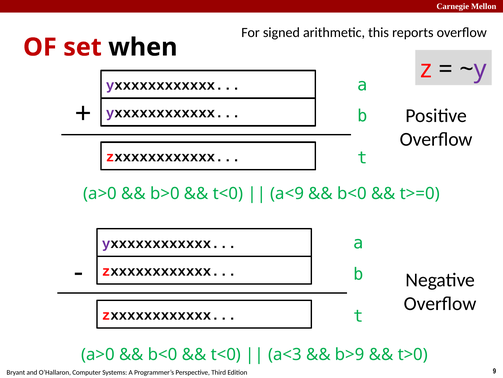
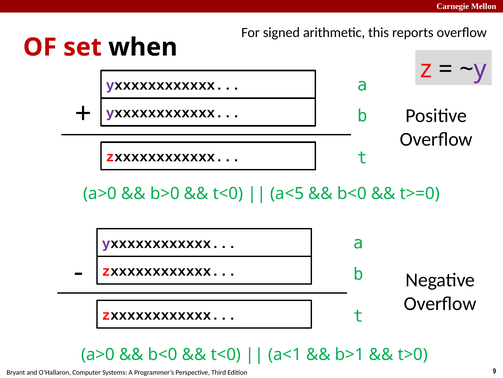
a<9: a<9 -> a<5 (287, 193)
a<3: a<3 -> a<1 (285, 354)
b>9: b>9 -> b>1 (350, 354)
